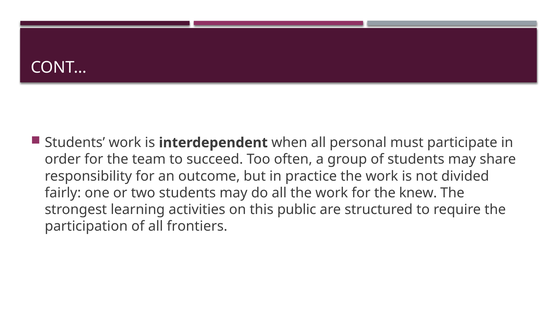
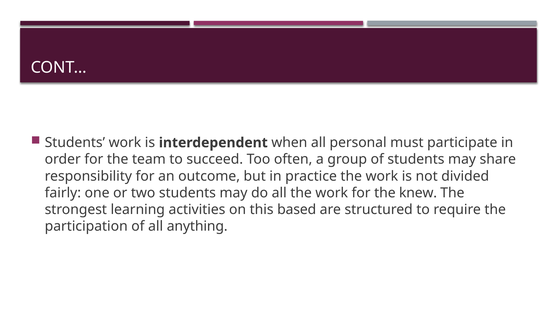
public: public -> based (297, 210)
frontiers: frontiers -> anything (197, 226)
